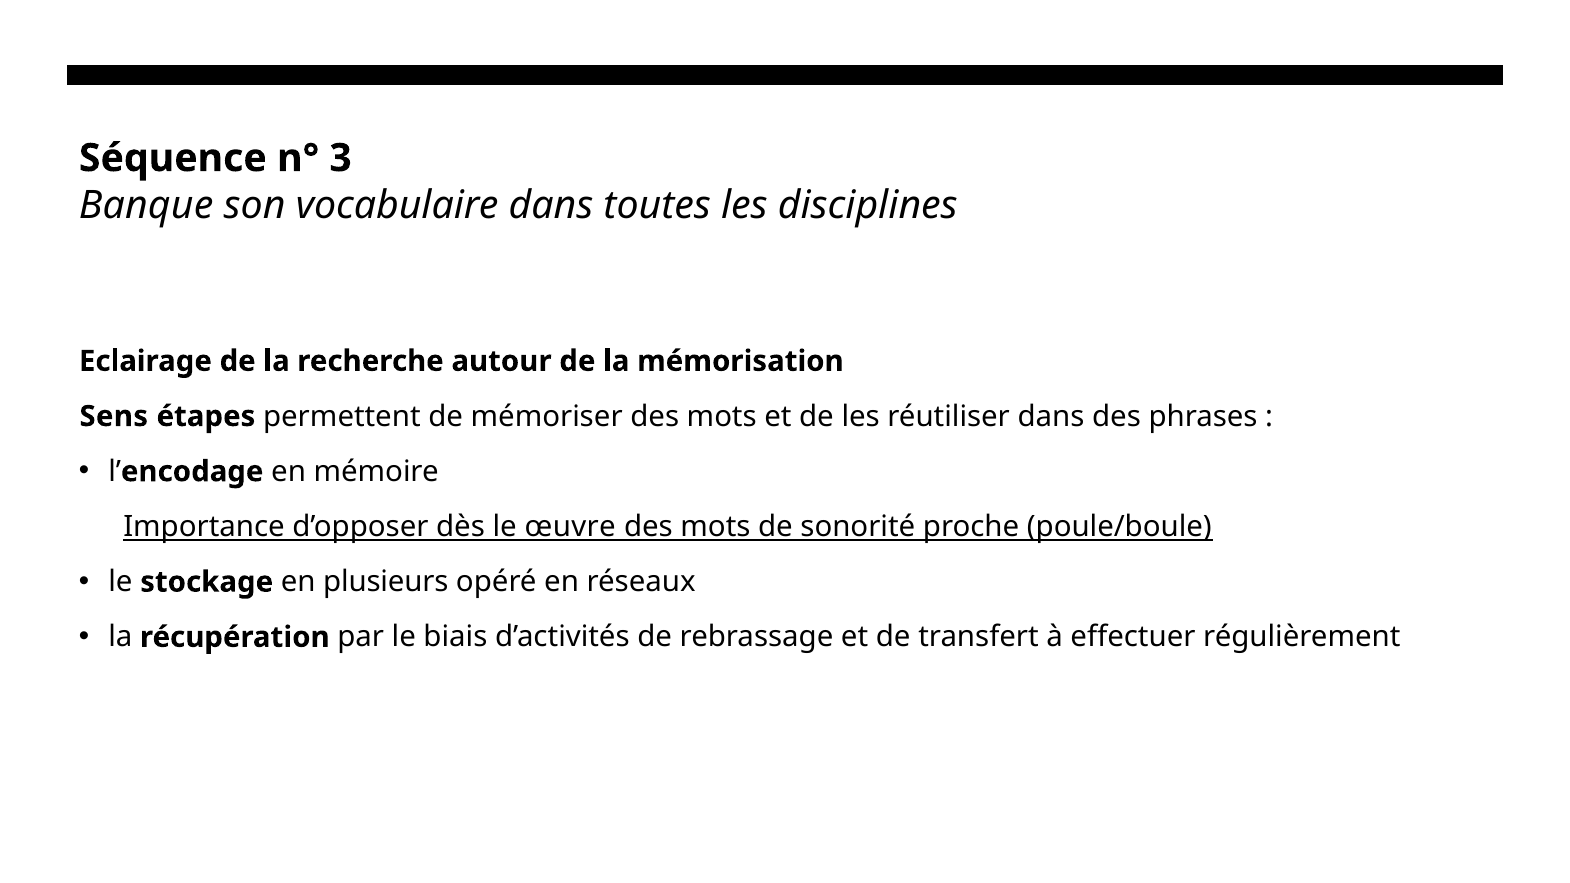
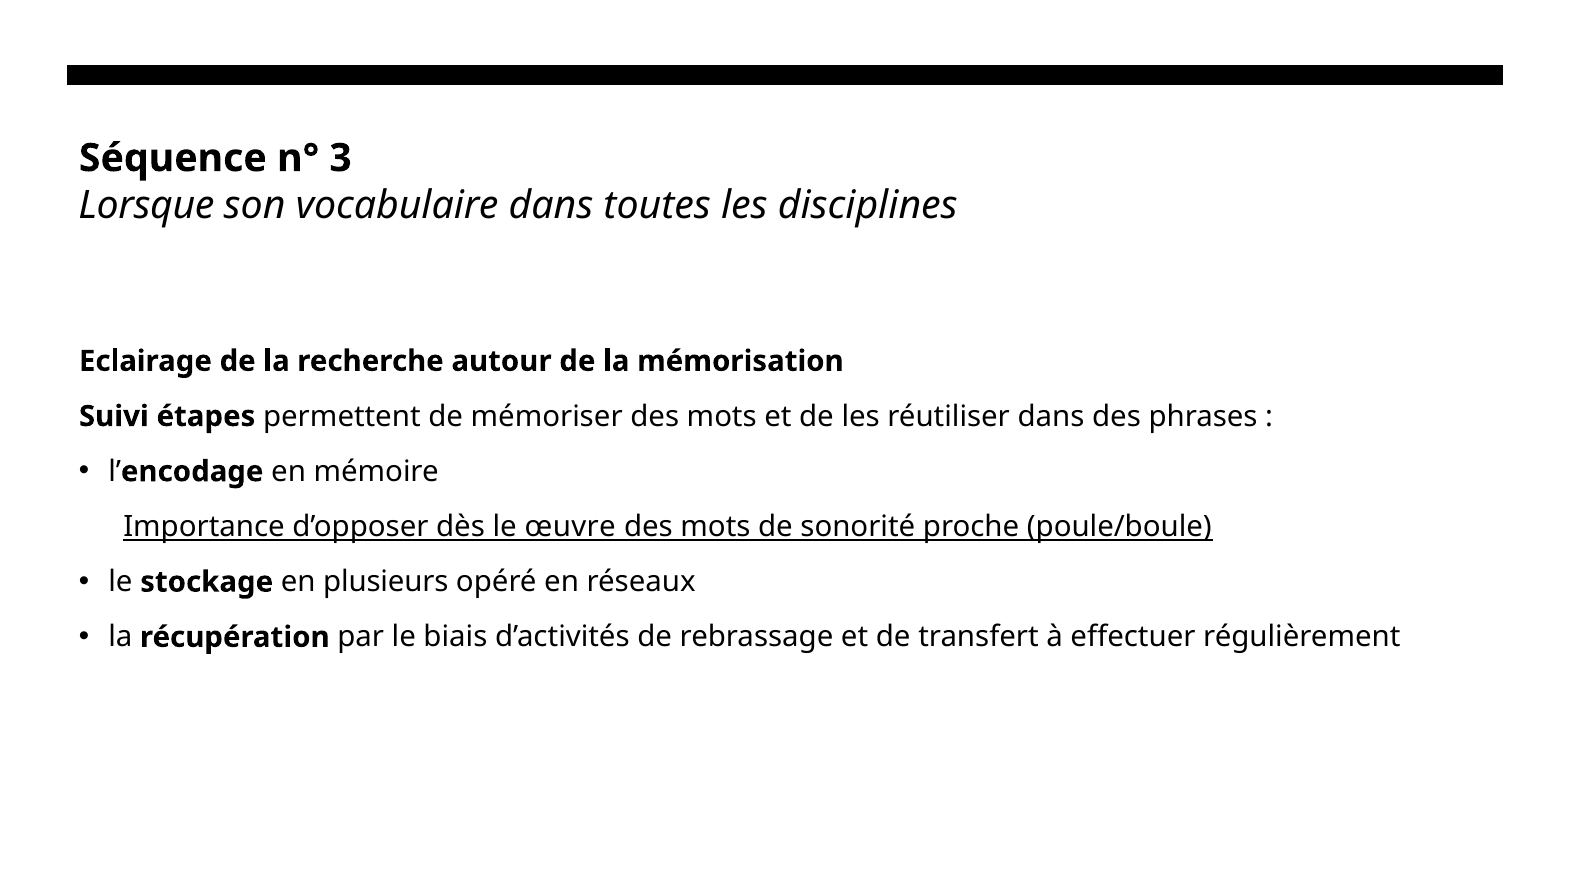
Banque: Banque -> Lorsque (146, 205)
Sens: Sens -> Suivi (114, 416)
